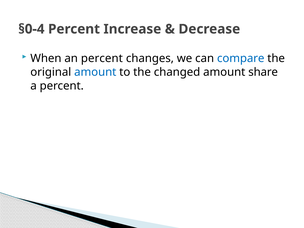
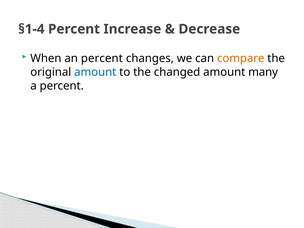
§0-4: §0-4 -> §1-4 (31, 29)
compare colour: blue -> orange (241, 58)
share: share -> many (263, 72)
